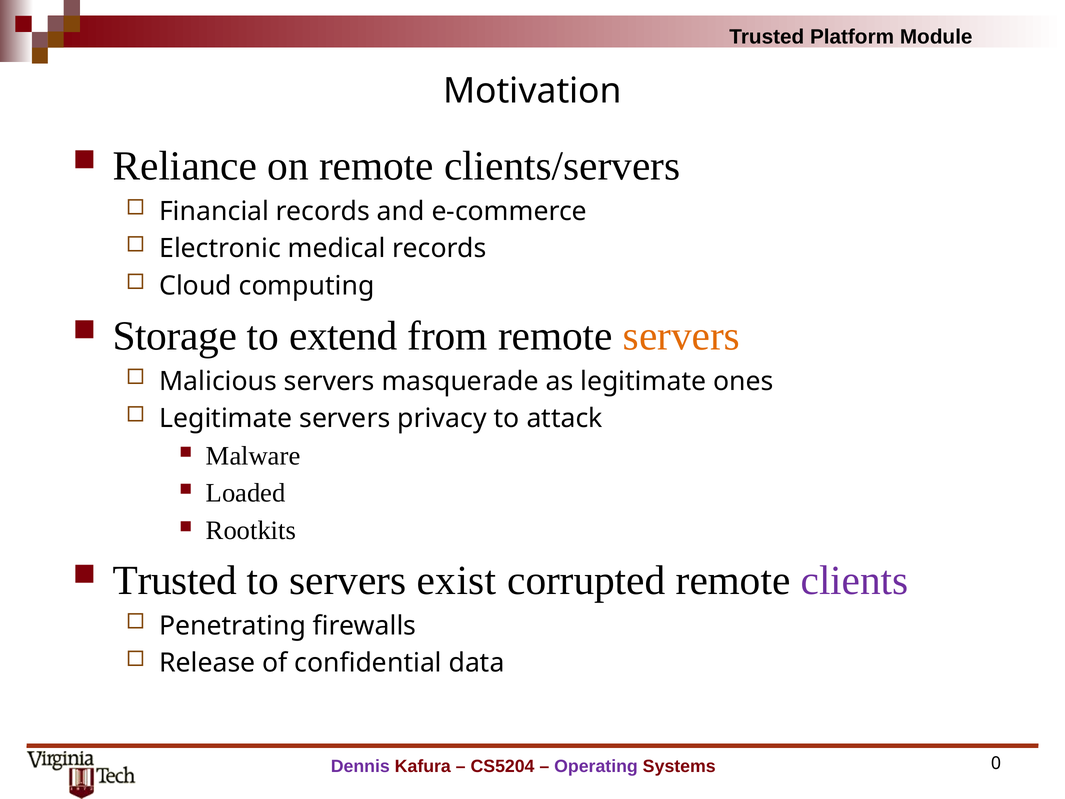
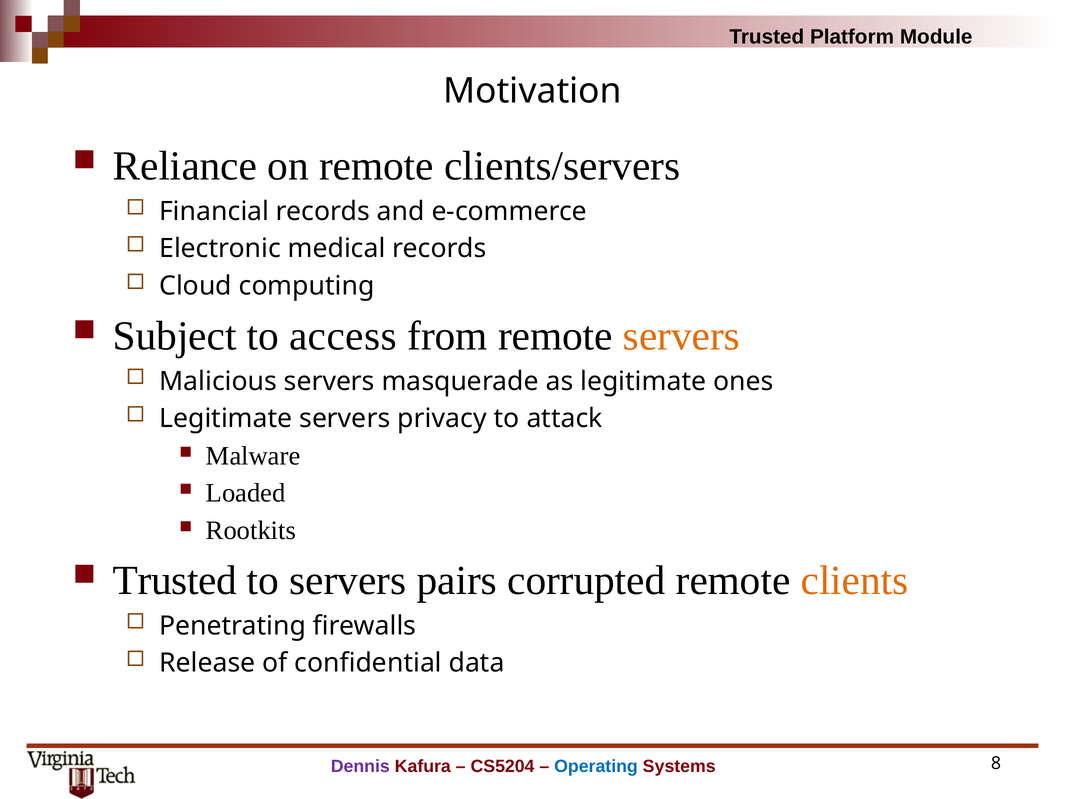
Storage: Storage -> Subject (175, 336)
extend: extend -> access (343, 336)
exist: exist -> pairs (457, 580)
clients colour: purple -> orange (855, 580)
Operating colour: purple -> blue (596, 766)
0: 0 -> 8 (996, 763)
